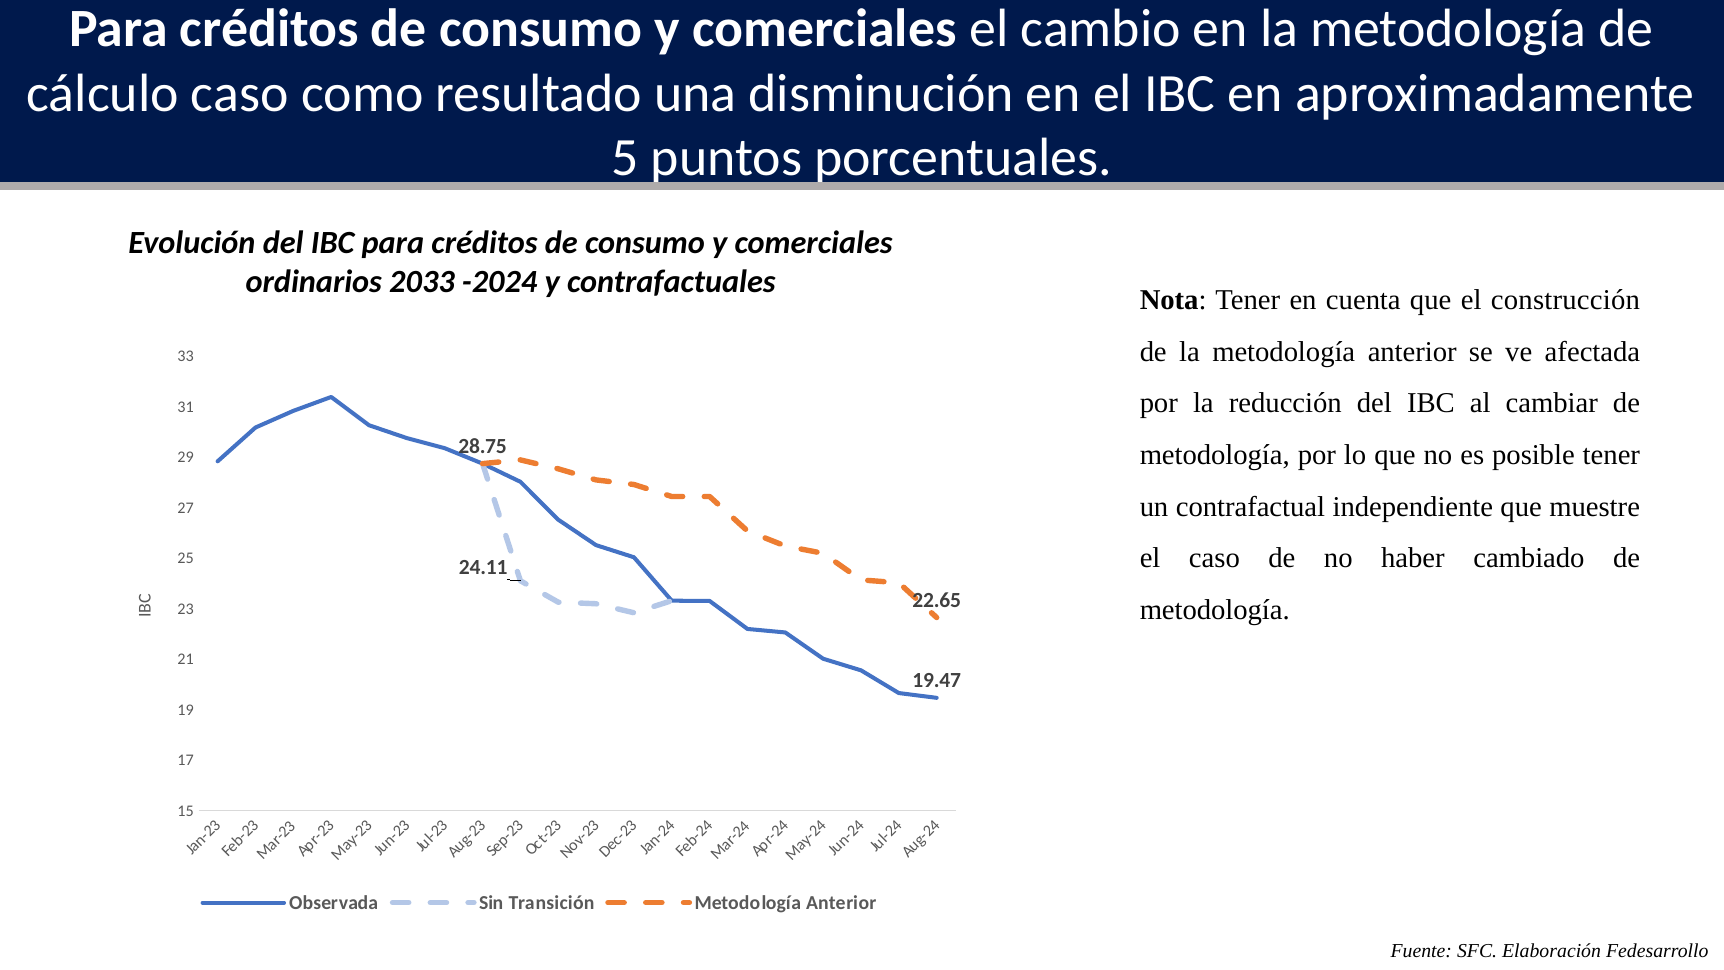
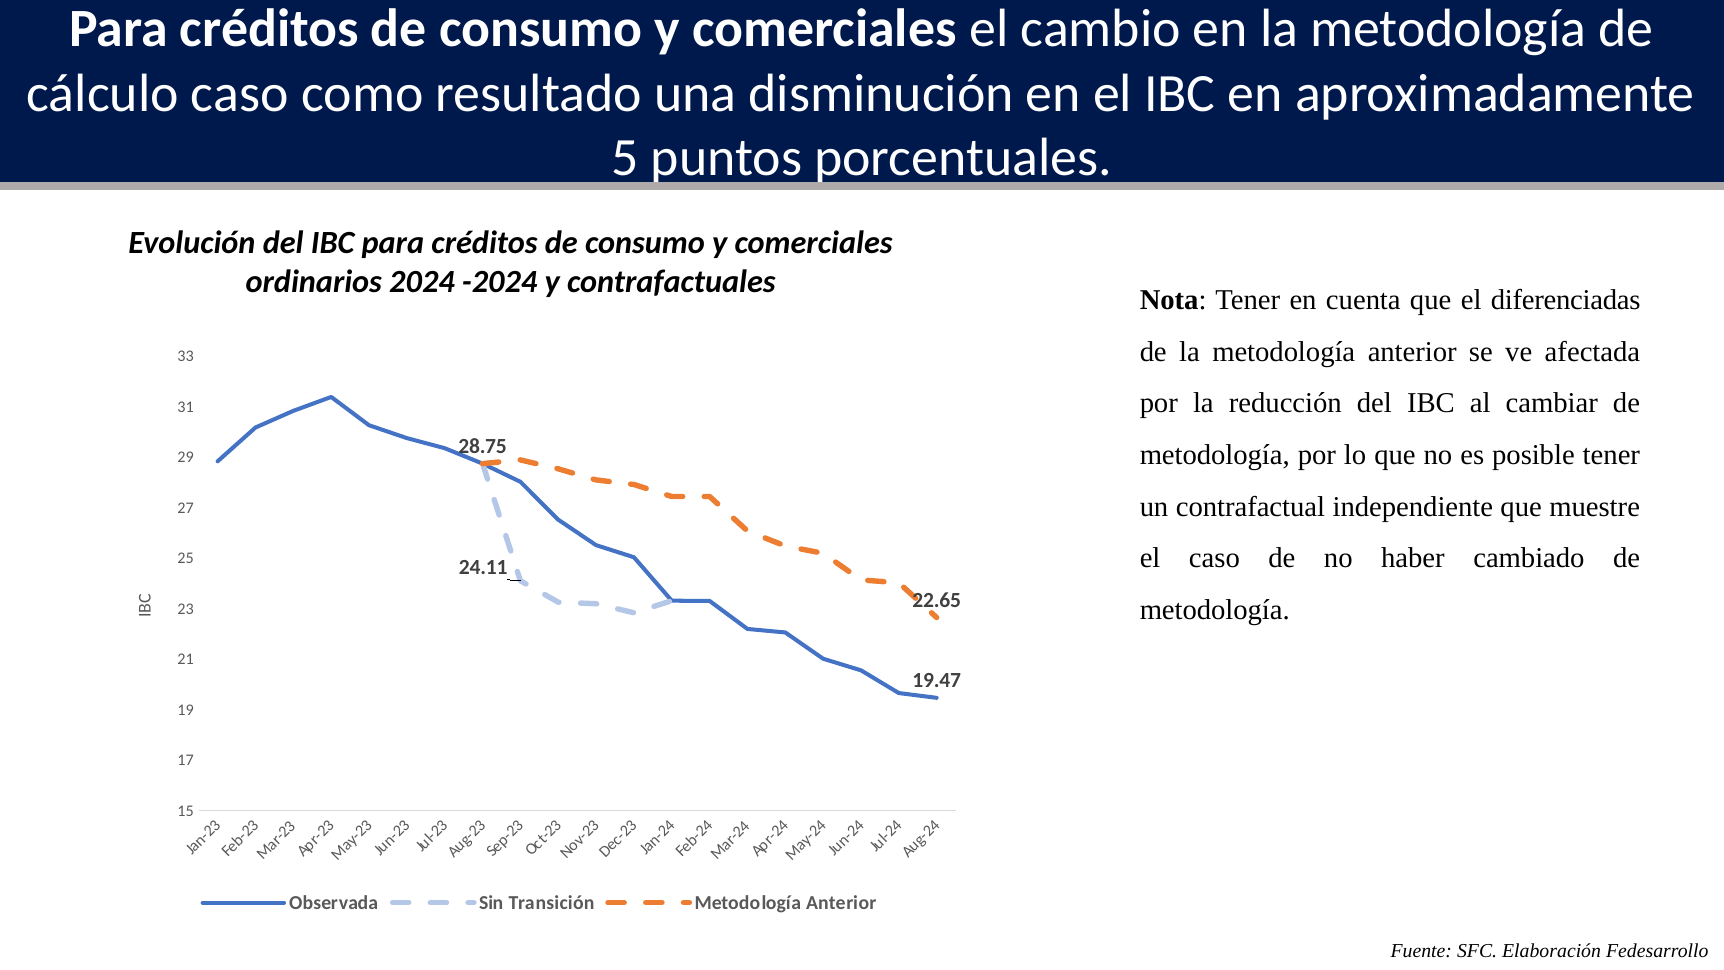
2033: 2033 -> 2024 (422, 281)
construcción: construcción -> diferenciadas (1566, 300)
